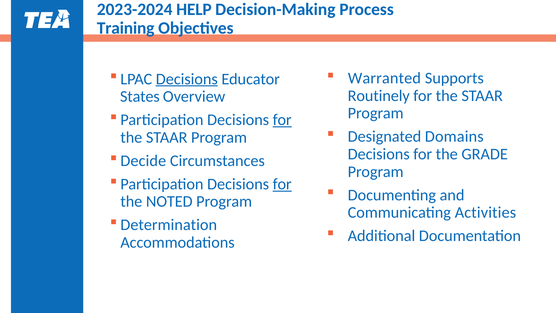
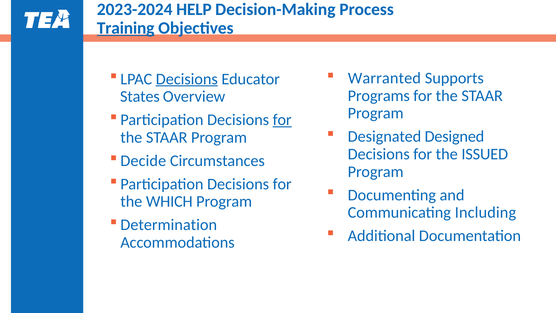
Training underline: none -> present (126, 28)
Routinely: Routinely -> Programs (379, 96)
Domains: Domains -> Designed (454, 136)
GRADE: GRADE -> ISSUED (485, 154)
for underline: present -> none (282, 184)
NOTED: NOTED -> WHICH (169, 201)
Activities: Activities -> Including (485, 212)
